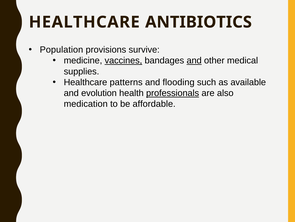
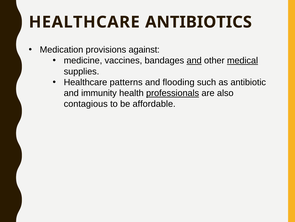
Population: Population -> Medication (62, 50)
survive: survive -> against (144, 50)
vaccines underline: present -> none (123, 60)
medical underline: none -> present (243, 60)
available: available -> antibiotic (248, 82)
evolution: evolution -> immunity (99, 93)
medication: medication -> contagious (86, 104)
